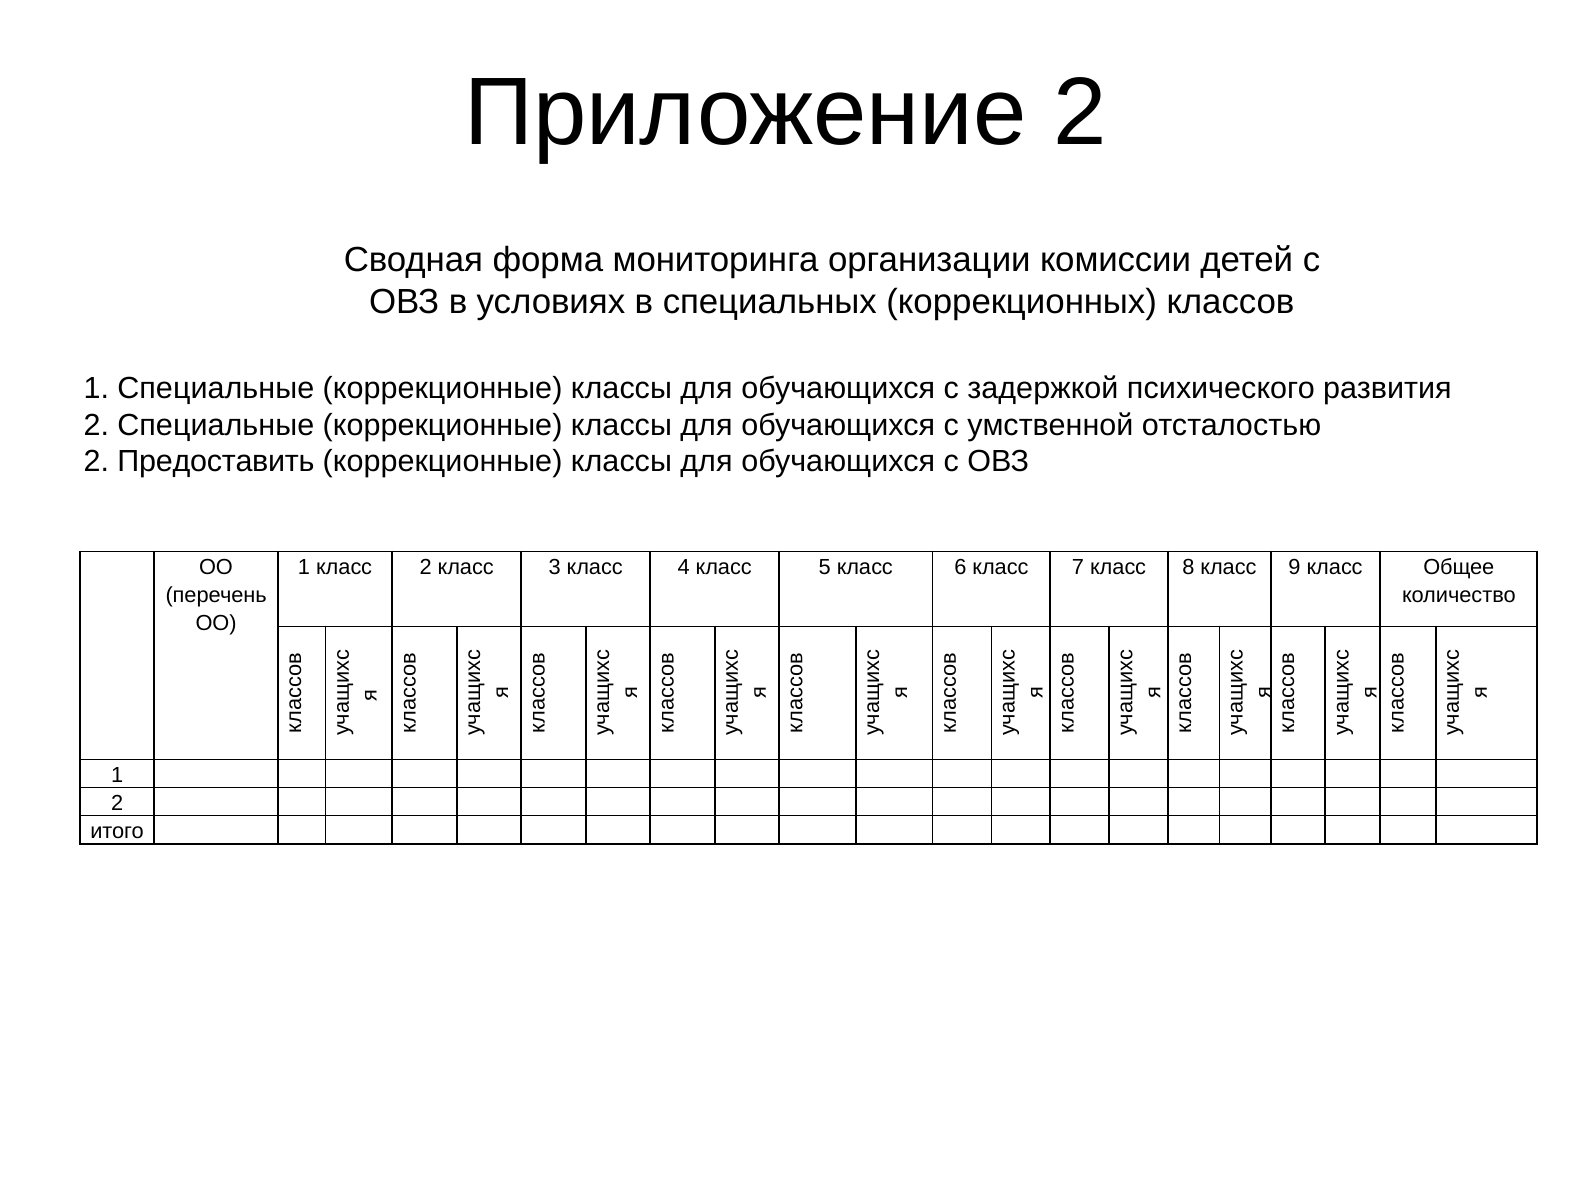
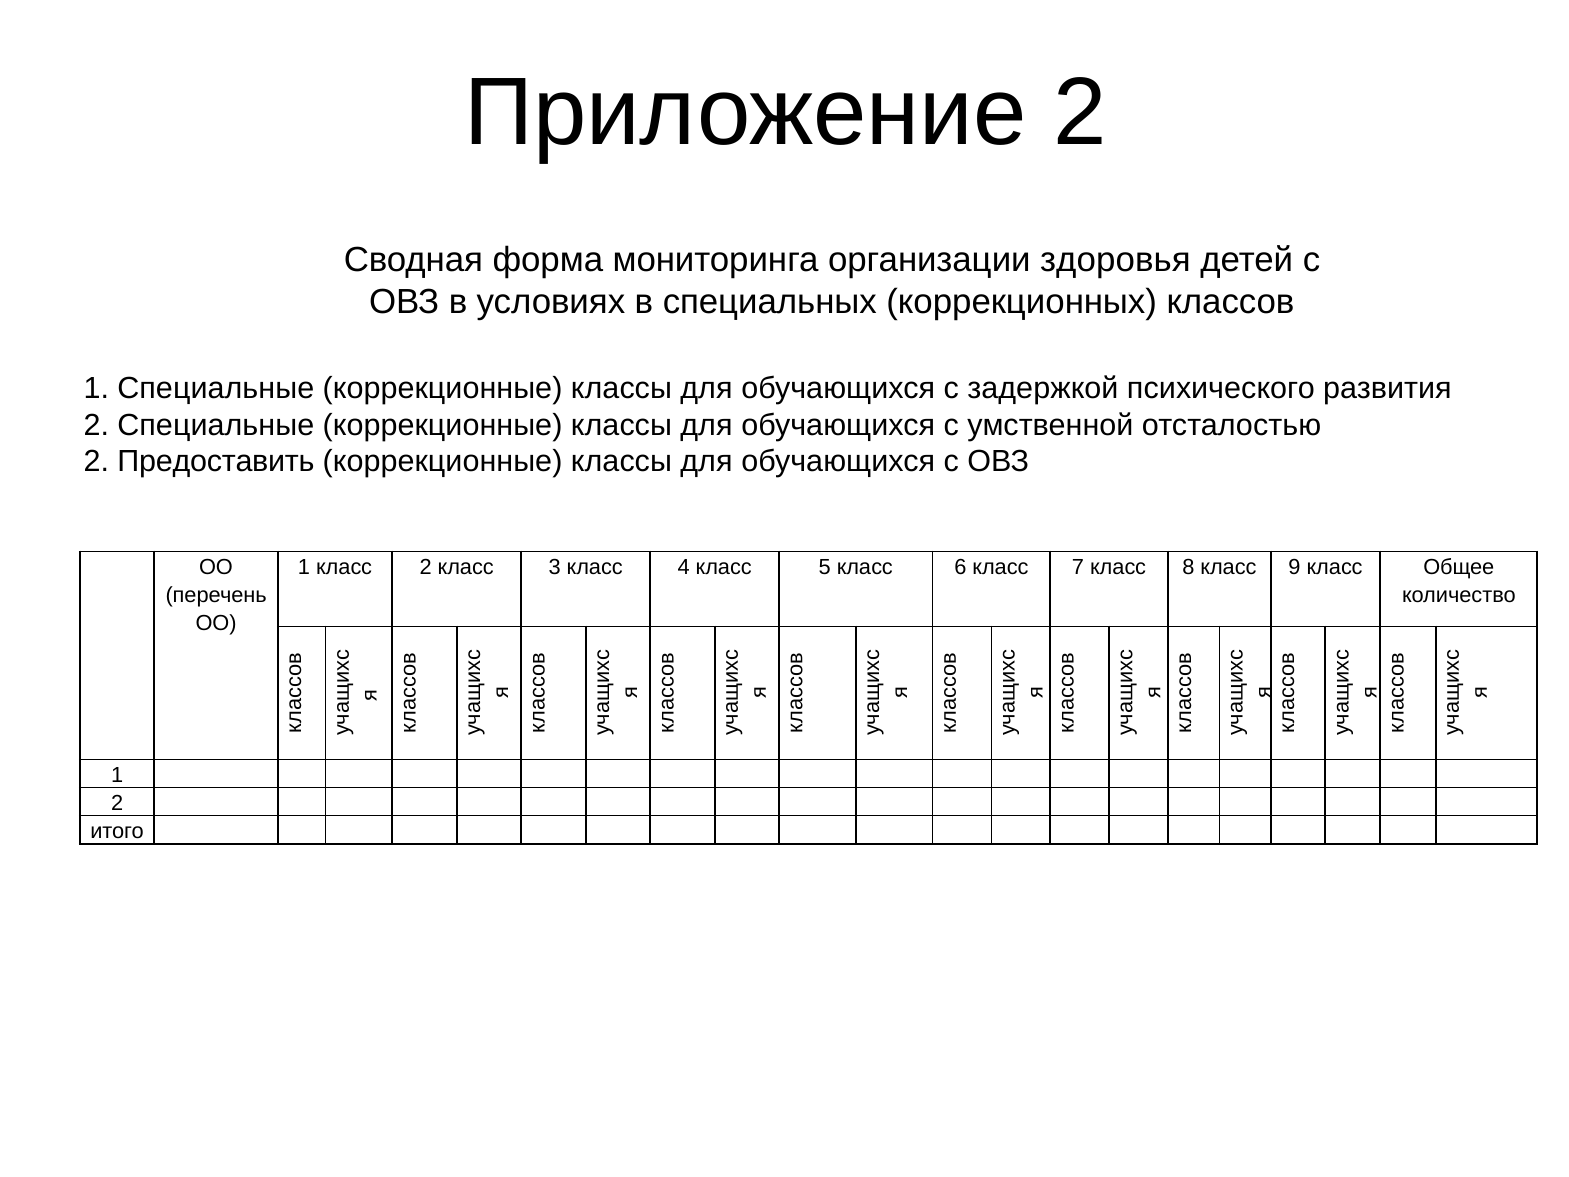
комиссии: комиссии -> здоровья (1115, 260)
